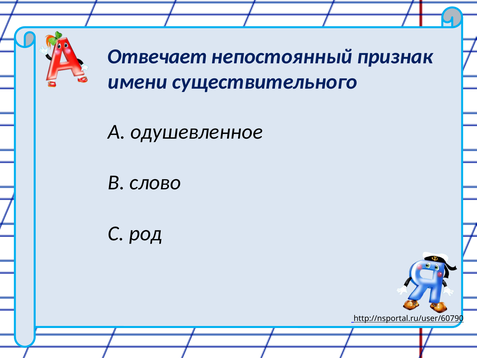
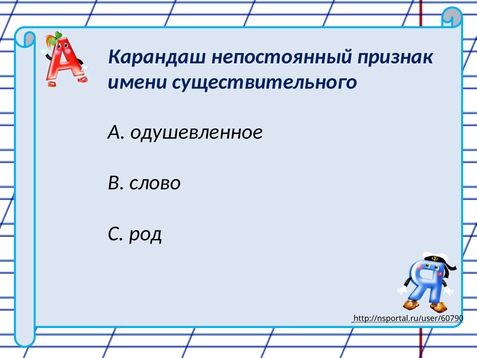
Отвечает: Отвечает -> Карандаш (157, 56)
